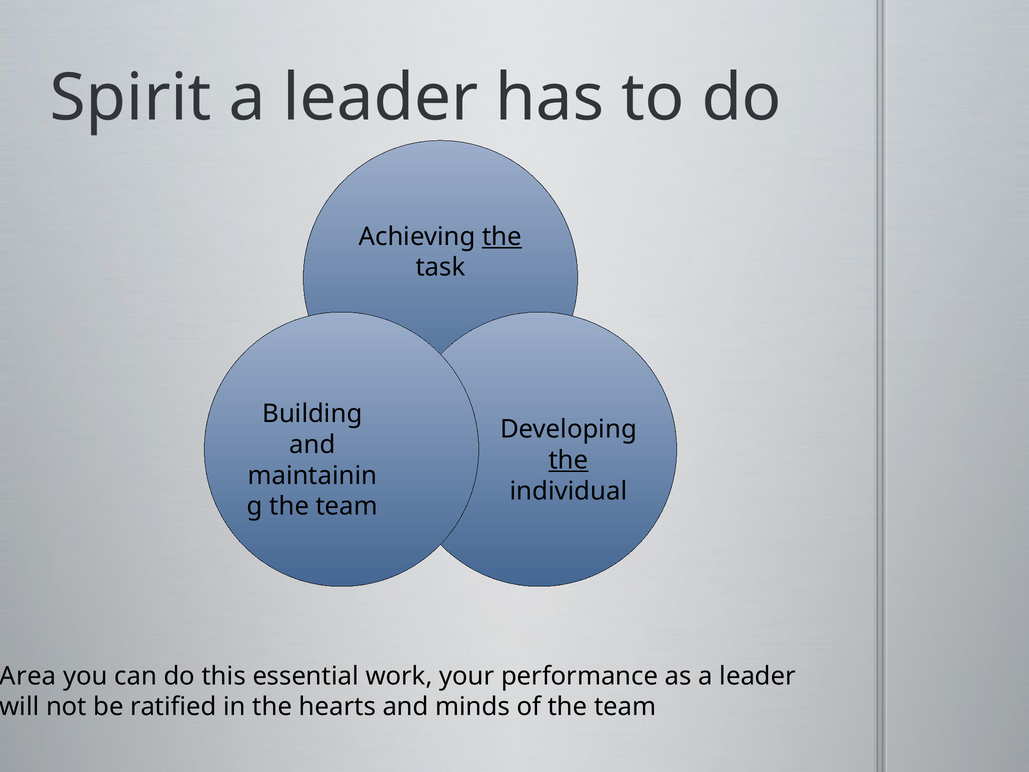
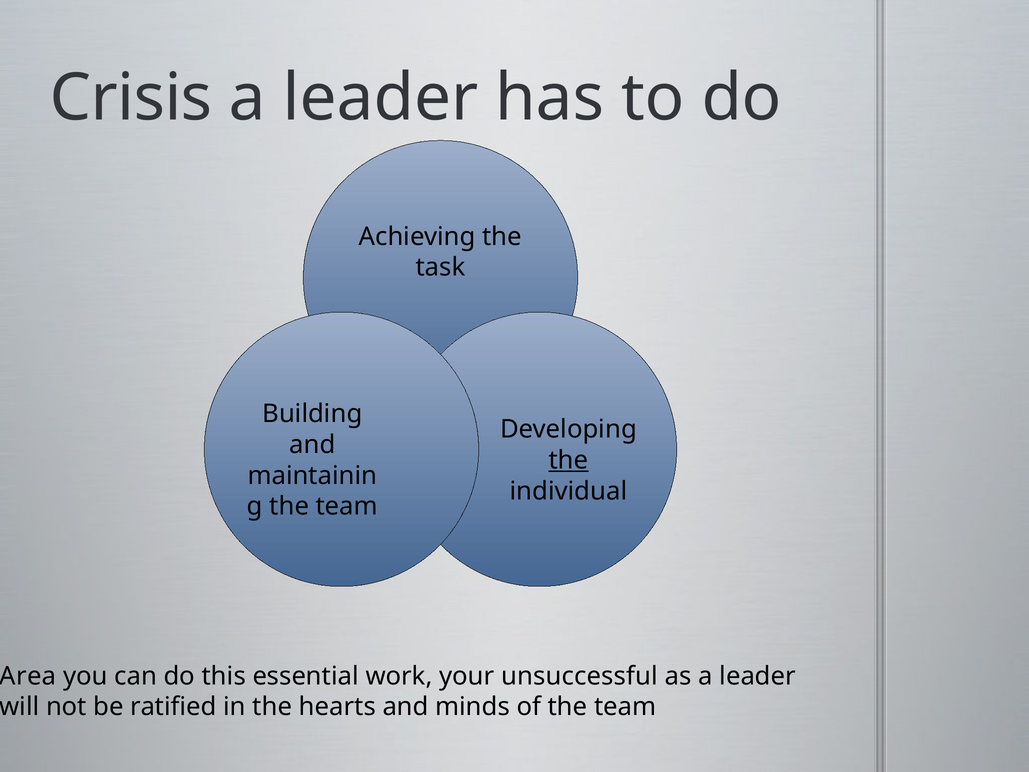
Spirit: Spirit -> Crisis (131, 98)
the underline: present -> none (502, 236)
performance: performance -> unsuccessful (580, 676)
